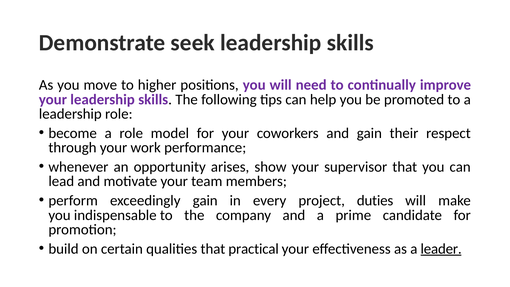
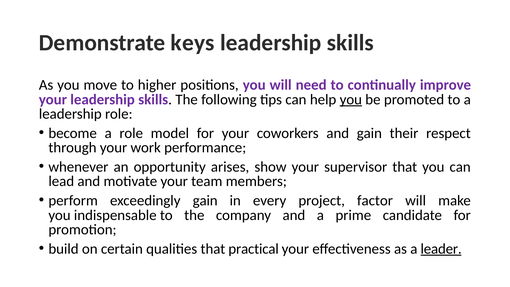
seek: seek -> keys (193, 43)
you underline: none -> present (351, 99)
duties: duties -> factor (375, 201)
